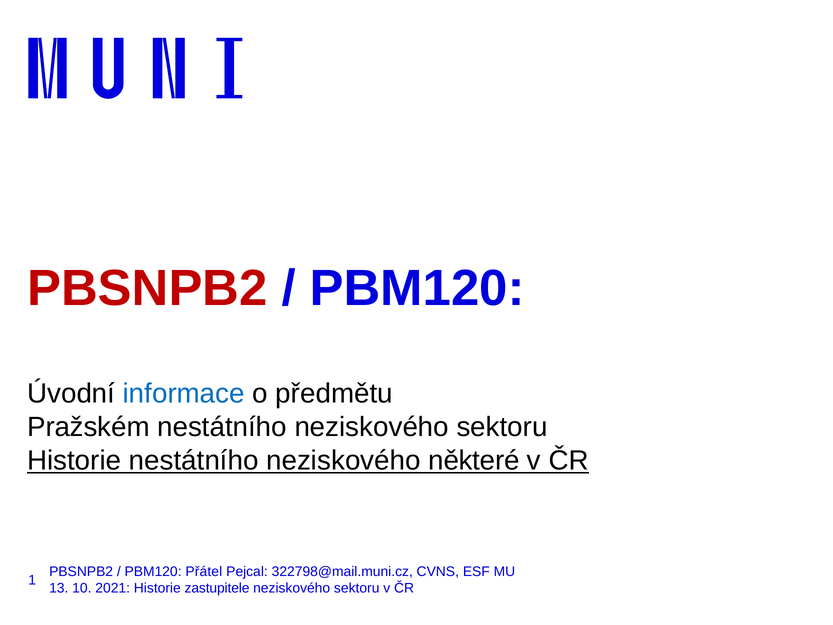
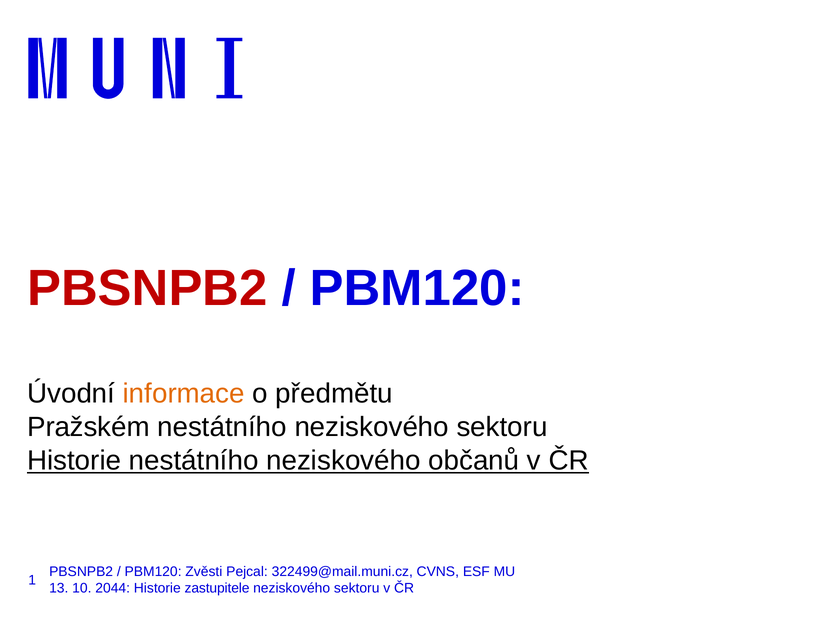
informace colour: blue -> orange (184, 394)
některé: některé -> občanů (474, 460)
Přátel: Přátel -> Zvěsti (204, 571)
322798@mail.muni.cz: 322798@mail.muni.cz -> 322499@mail.muni.cz (342, 571)
2021: 2021 -> 2044 (113, 588)
